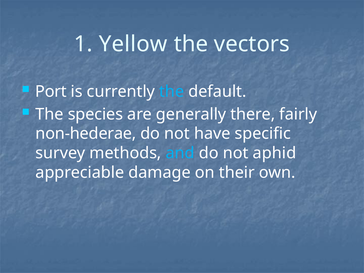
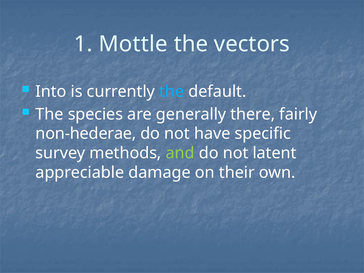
Yellow: Yellow -> Mottle (133, 44)
Port: Port -> Into (51, 92)
and colour: light blue -> light green (180, 153)
aphid: aphid -> latent (274, 153)
